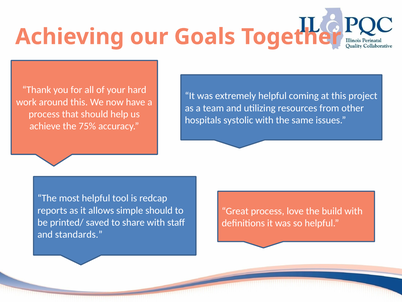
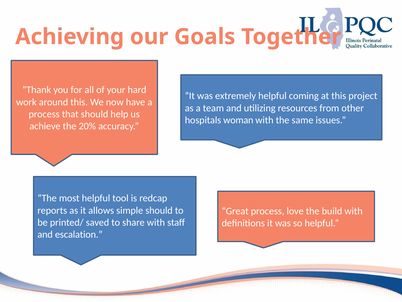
systolic: systolic -> woman (238, 120)
75%: 75% -> 20% (87, 126)
standards: standards -> escalation (79, 234)
